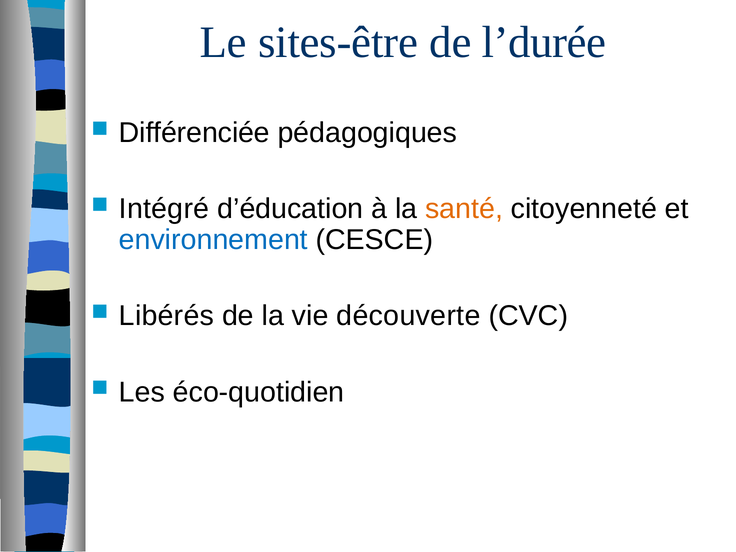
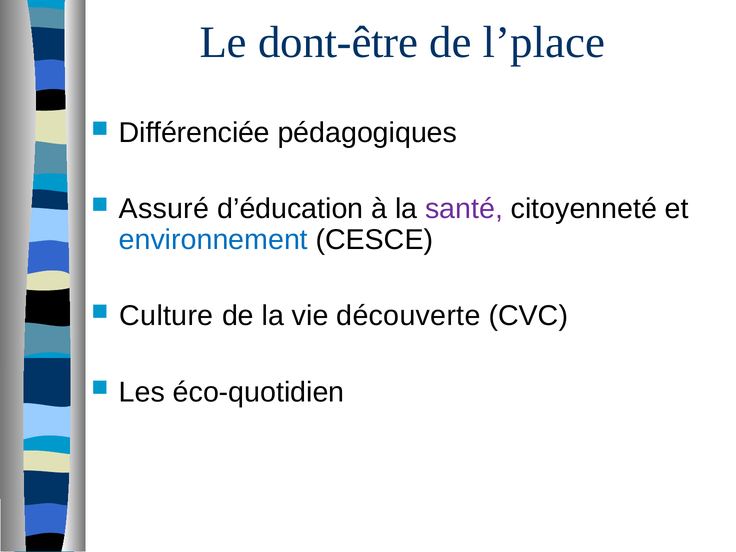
sites-être: sites-être -> dont-être (338, 43)
l’durée: l’durée -> l’place (544, 43)
Intégré: Intégré -> Assuré (164, 209)
santé colour: orange -> purple (464, 209)
Libérés: Libérés -> Culture (166, 316)
